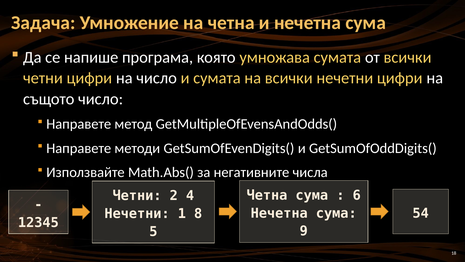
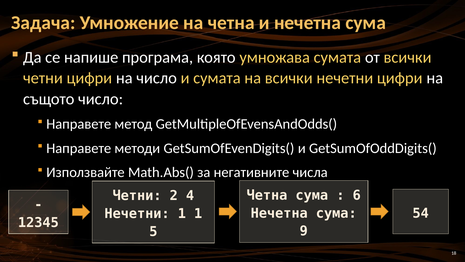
1 8: 8 -> 1 (198, 213)
